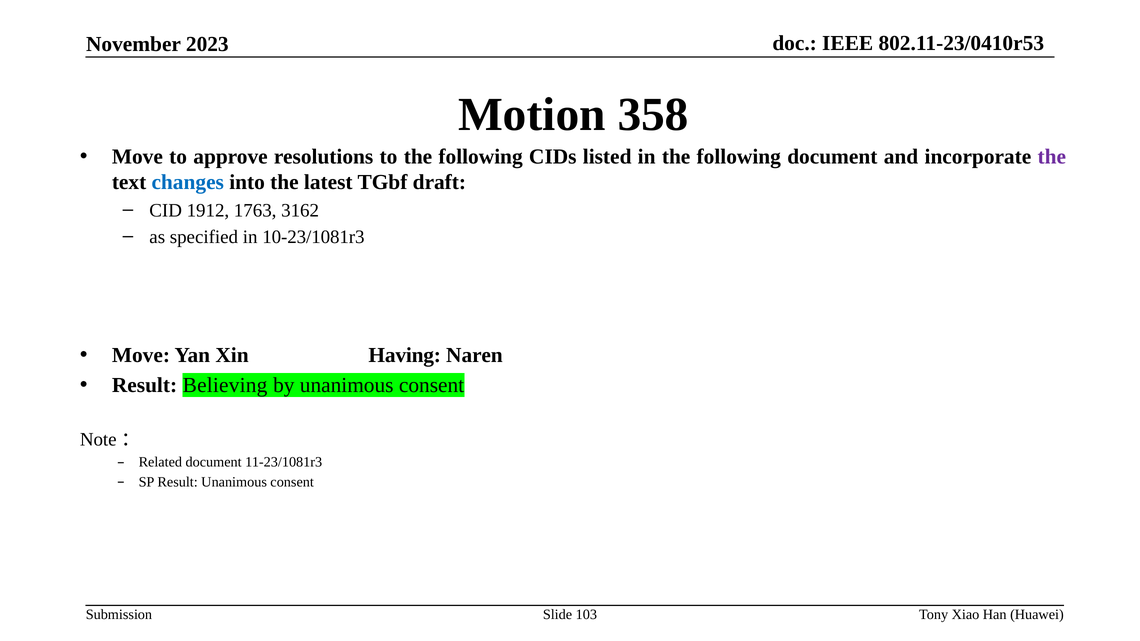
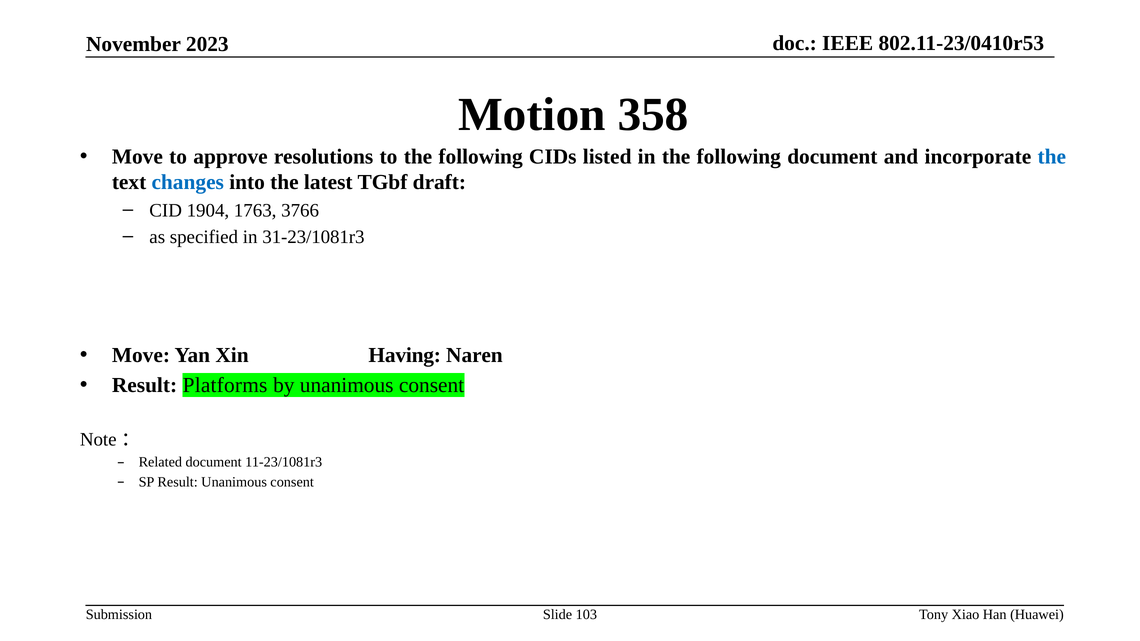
the colour: purple -> blue (1052, 157)
1912: 1912 -> 1904 (208, 210)
3162: 3162 -> 3766 (300, 210)
10-23/1081r3: 10-23/1081r3 -> 31-23/1081r3 (313, 237)
Believing: Believing -> Platforms (225, 385)
